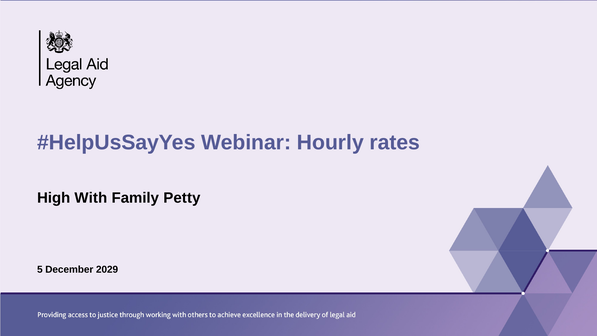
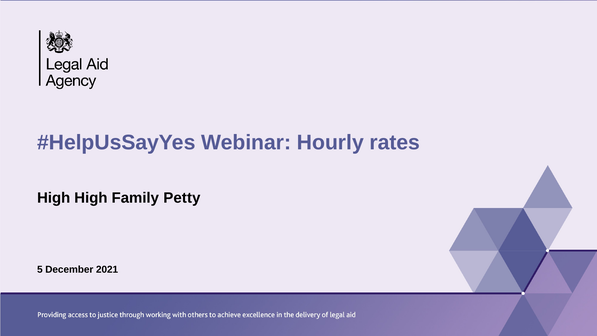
High With: With -> High (91, 198)
2029: 2029 -> 2021 (107, 269)
